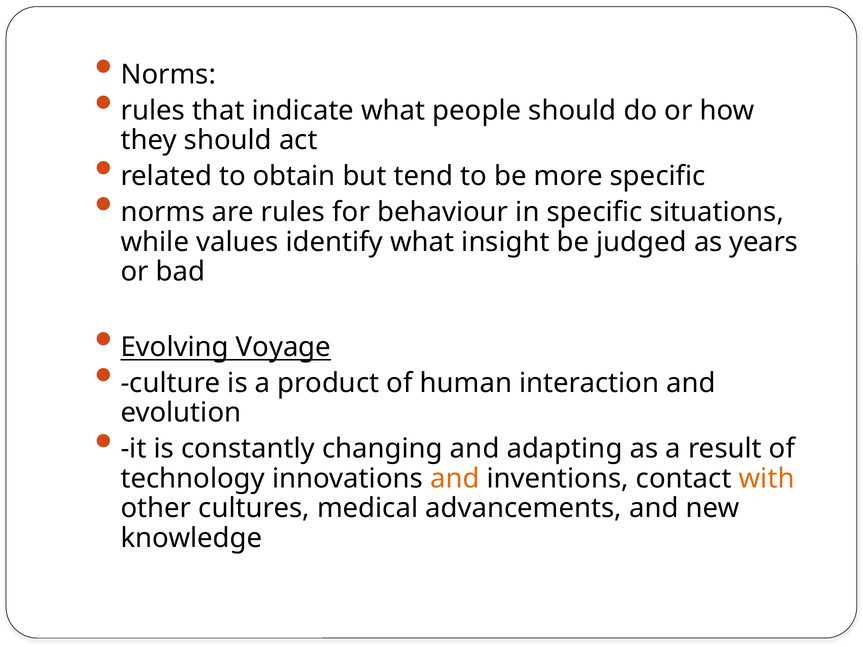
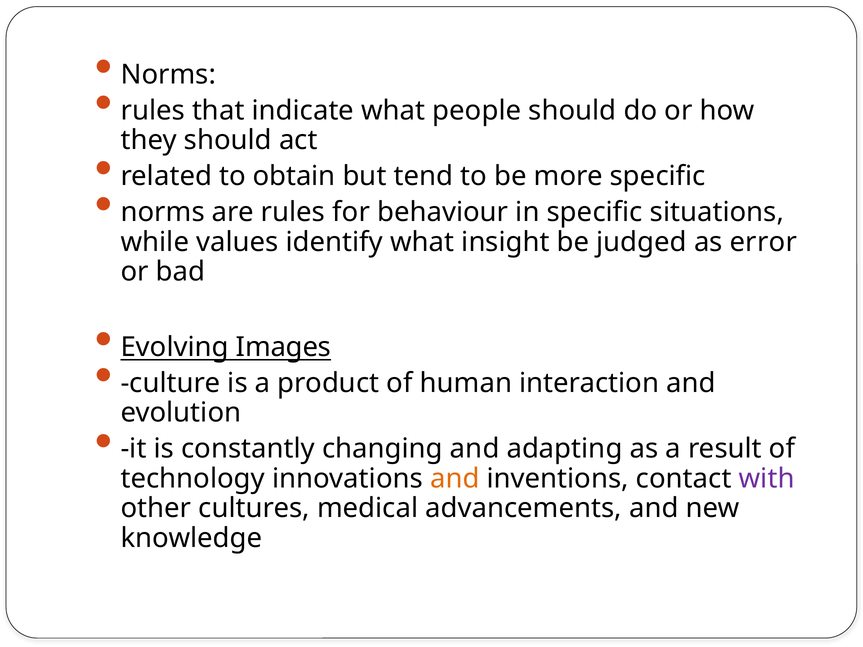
years: years -> error (763, 242)
Voyage: Voyage -> Images (284, 347)
with colour: orange -> purple (767, 479)
